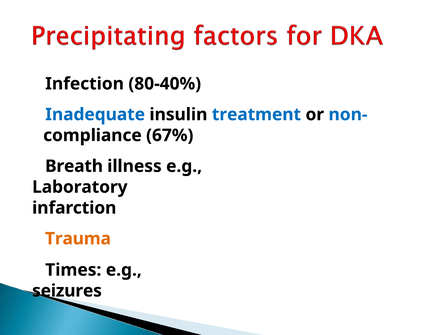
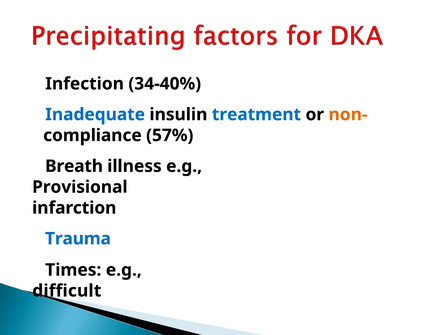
80-40%: 80-40% -> 34-40% (165, 84)
non- colour: blue -> orange (348, 114)
67%: 67% -> 57% (170, 135)
Laboratory: Laboratory -> Provisional (80, 187)
Trauma colour: orange -> blue (78, 238)
seizures: seizures -> difficult (67, 290)
